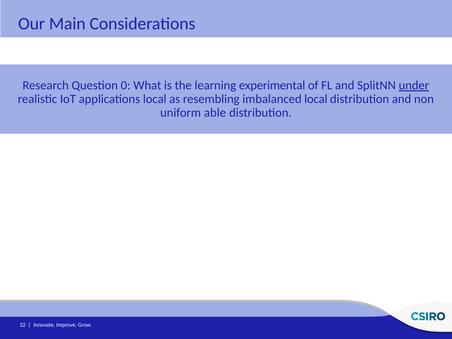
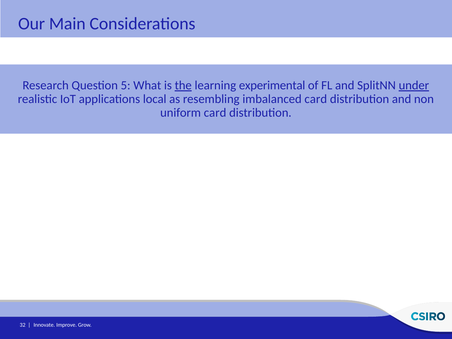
0: 0 -> 5 (126, 85)
the underline: none -> present (183, 85)
imbalanced local: local -> card (316, 99)
uniform able: able -> card (215, 113)
